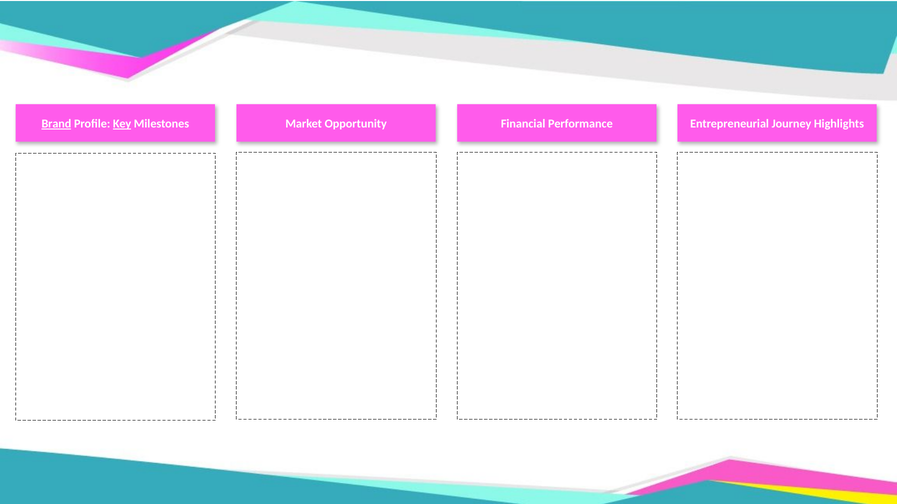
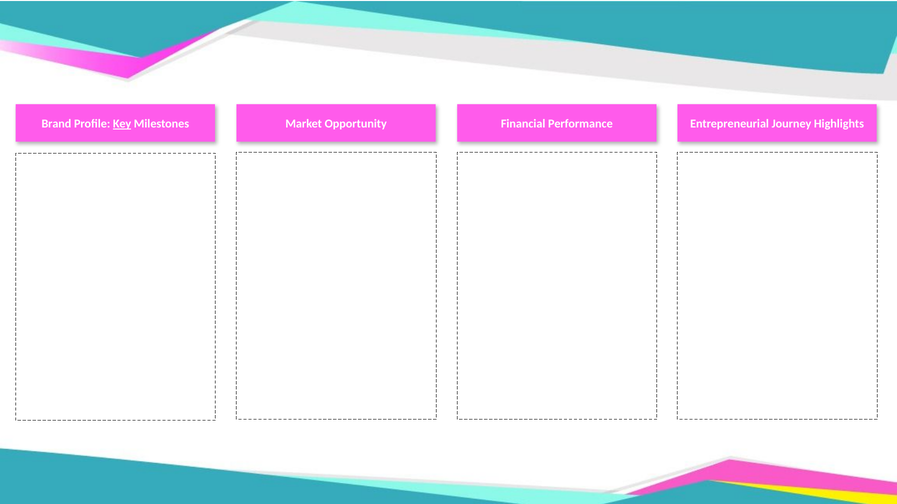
Brand underline: present -> none (56, 124)
